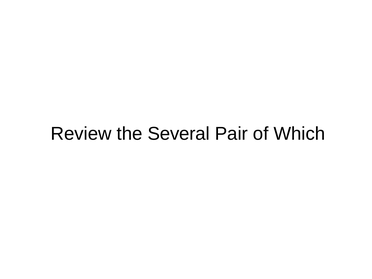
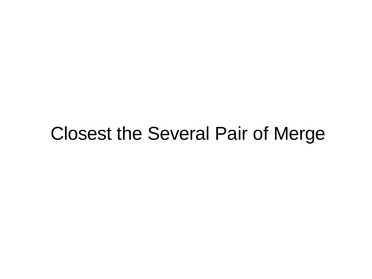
Review: Review -> Closest (81, 134)
Which: Which -> Merge (300, 134)
